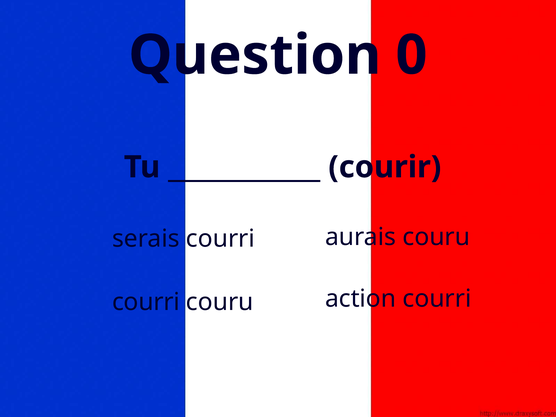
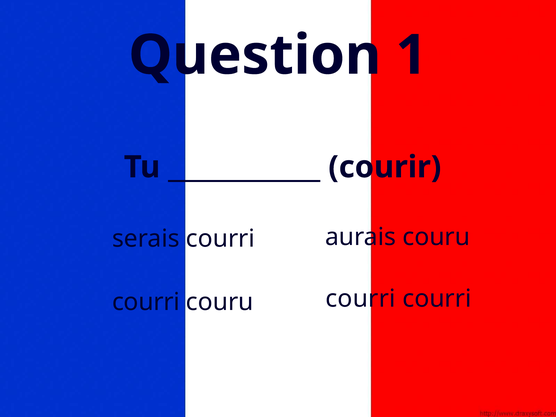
0: 0 -> 1 (411, 55)
action: action -> courri (361, 299)
